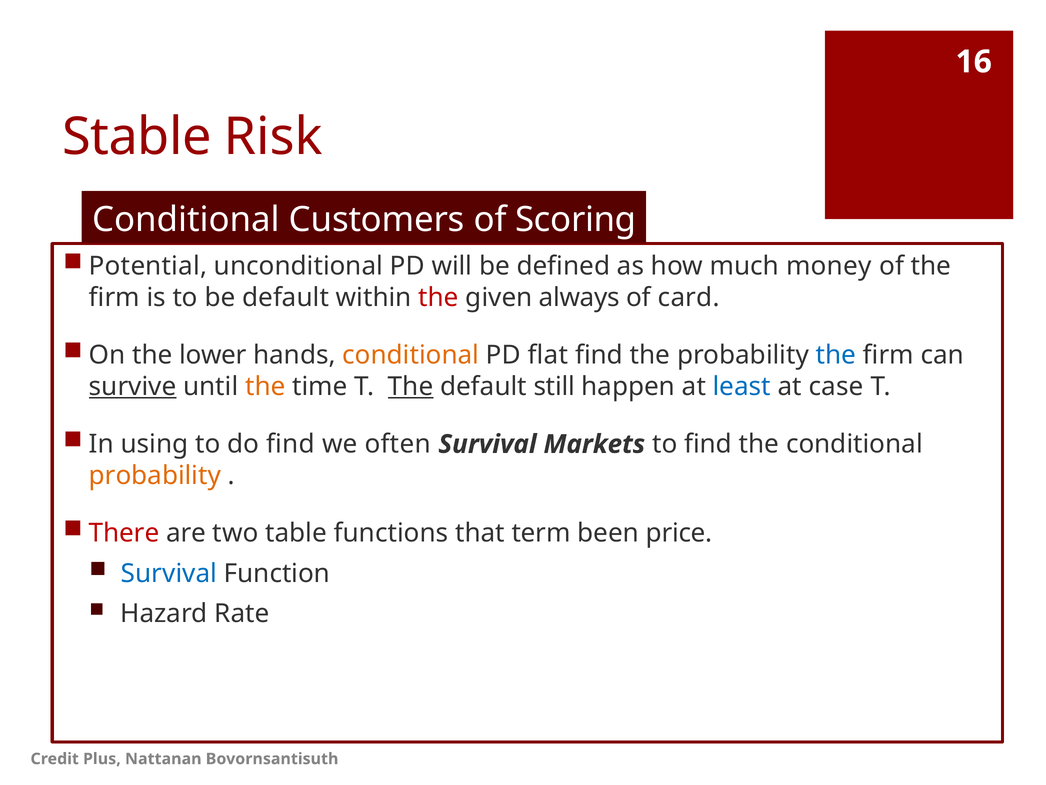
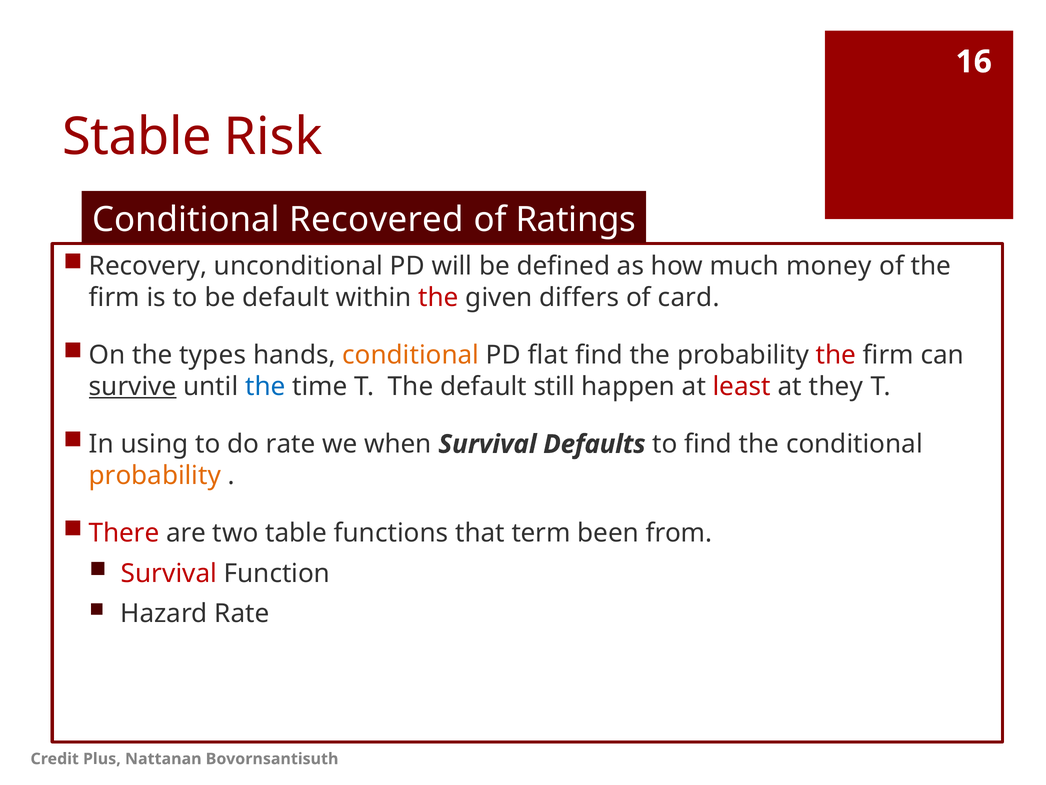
Customers: Customers -> Recovered (376, 219)
Scoring: Scoring -> Ratings (576, 219)
Potential: Potential -> Recovery (148, 266)
always: always -> differs (579, 298)
lower: lower -> types (213, 355)
the colour: blue -> red (836, 355)
the colour: orange -> blue (265, 386)
The underline: present -> none (411, 386)
least colour: blue -> red (742, 386)
case: case -> they (836, 386)
do find: find -> rate (291, 444)
often: often -> when (398, 444)
Markets: Markets -> Defaults (594, 444)
price: price -> from (679, 533)
Survival colour: blue -> red (169, 573)
